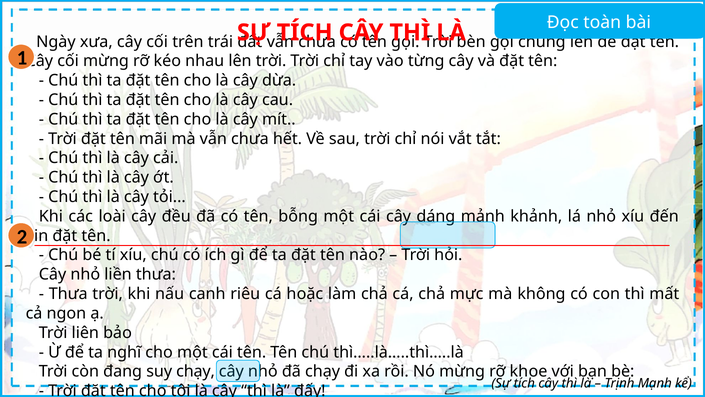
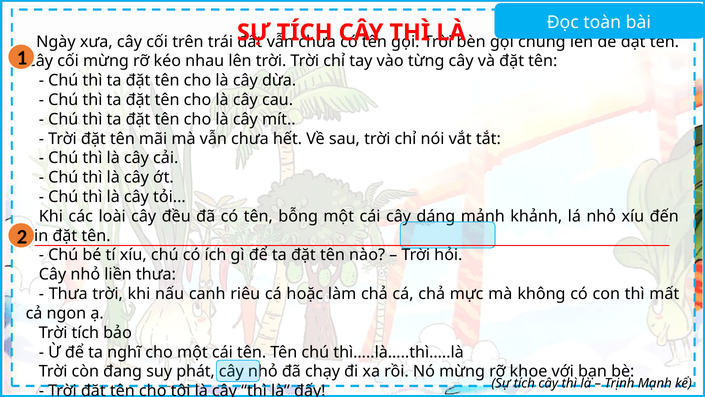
Trời liên: liên -> tích (85, 332)
suy chạy: chạy -> phát (196, 371)
